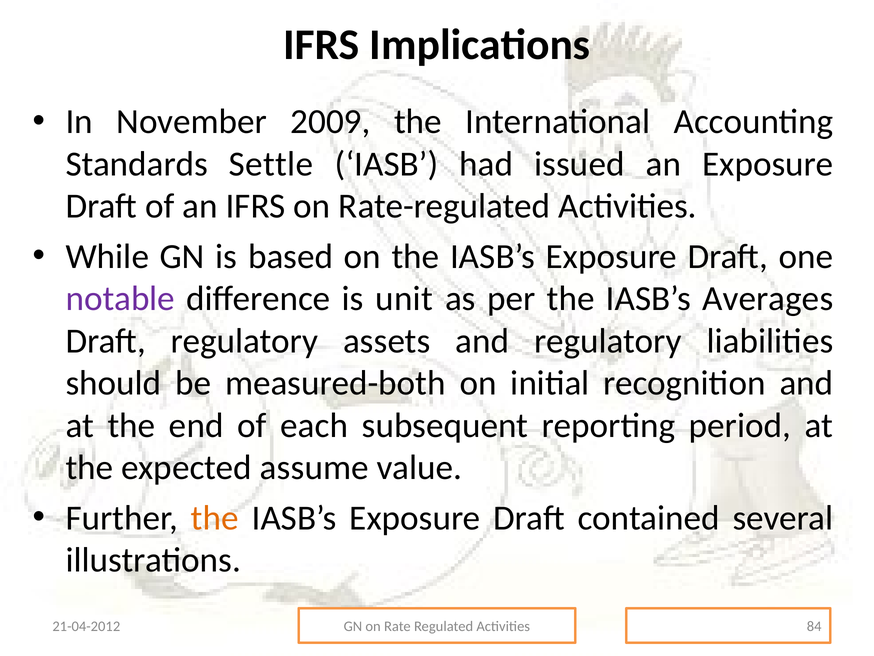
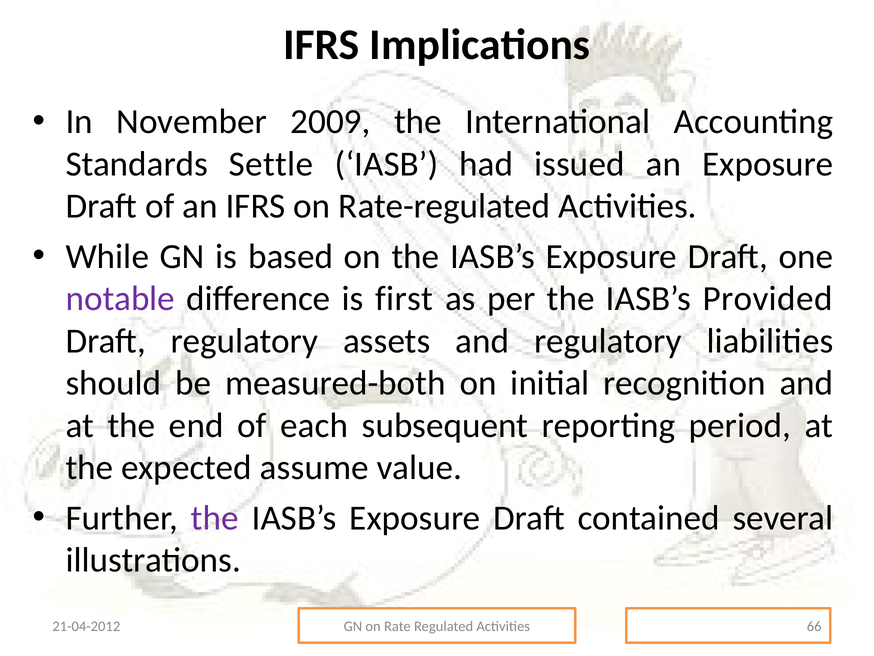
unit: unit -> first (404, 298)
Averages: Averages -> Provided (768, 298)
the colour: orange -> purple (215, 518)
84: 84 -> 66 (814, 626)
